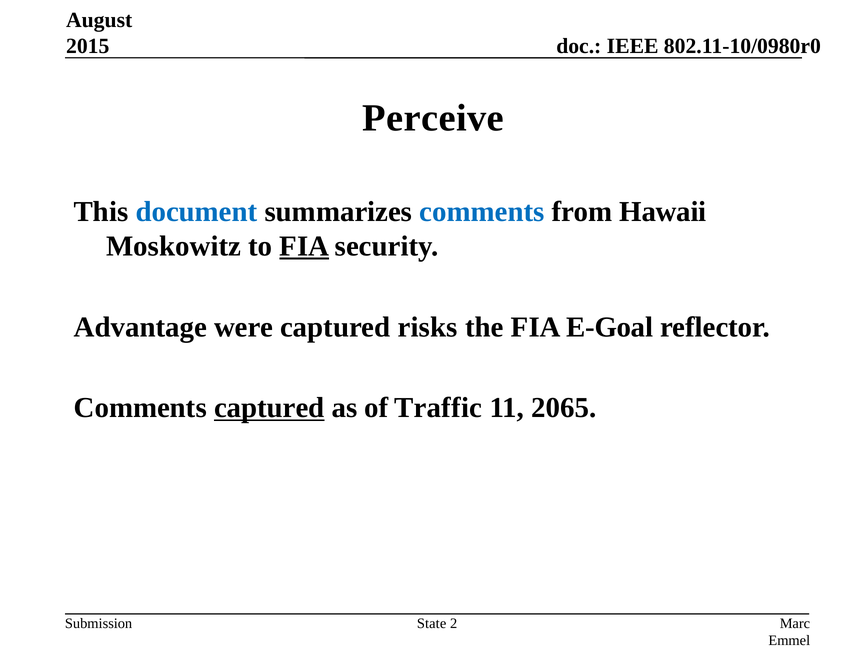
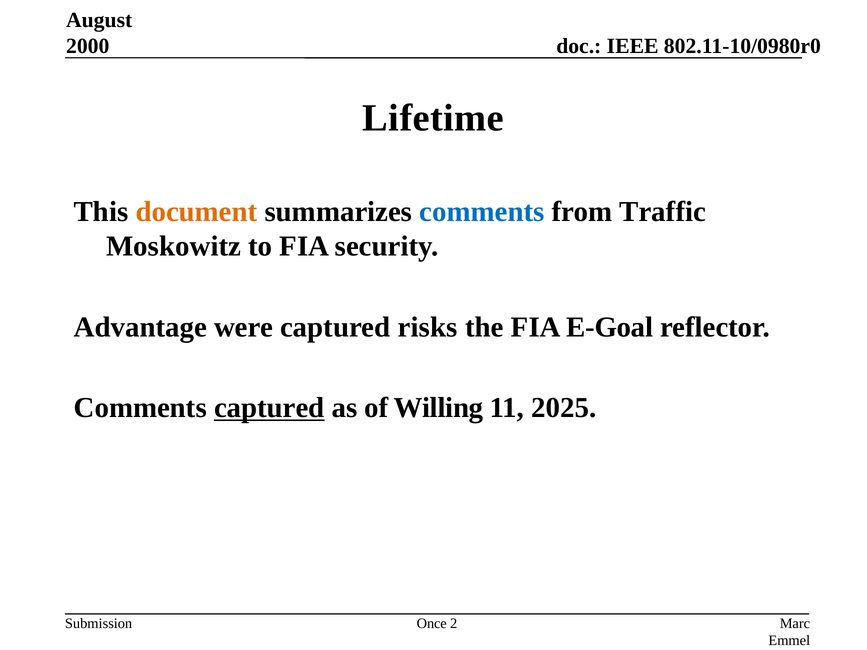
2015: 2015 -> 2000 (88, 46)
Perceive: Perceive -> Lifetime (433, 118)
document colour: blue -> orange (197, 212)
Hawaii: Hawaii -> Traffic (663, 212)
FIA underline: present -> none (304, 246)
Traffic: Traffic -> Willing (438, 408)
2065: 2065 -> 2025 (564, 408)
State: State -> Once (432, 624)
